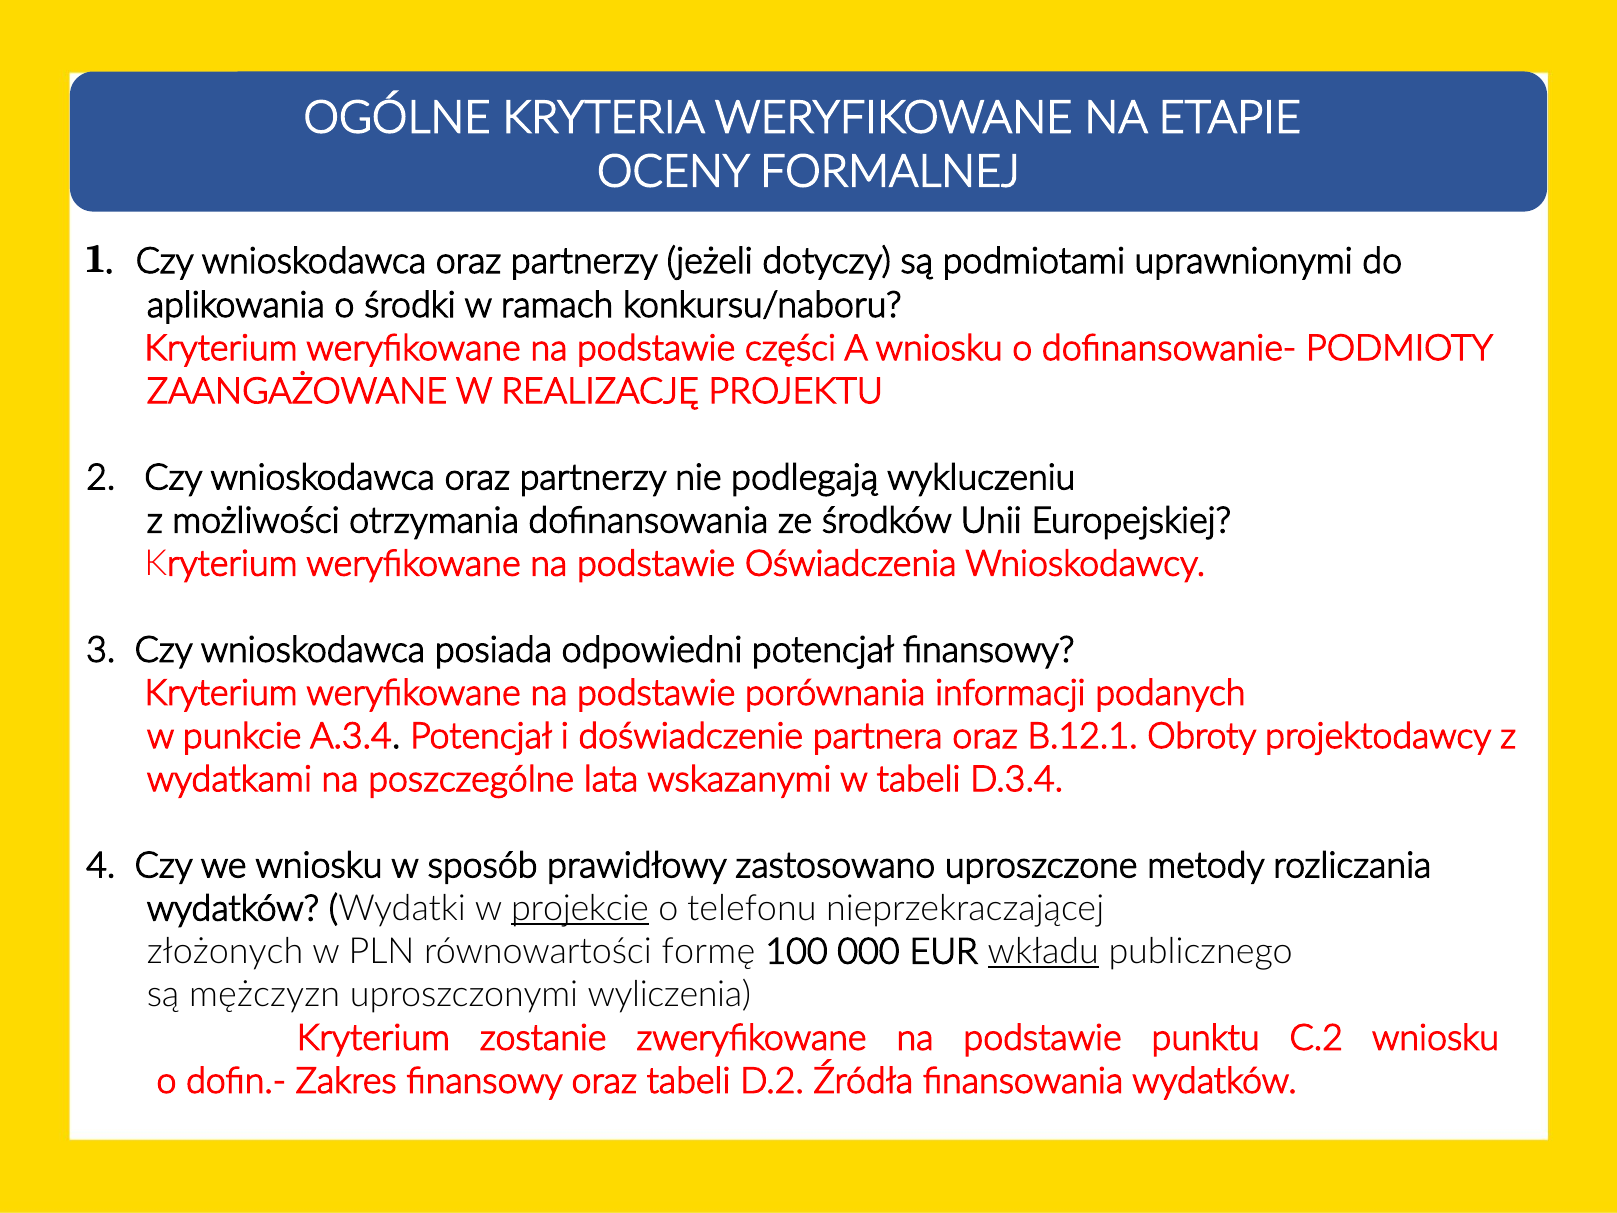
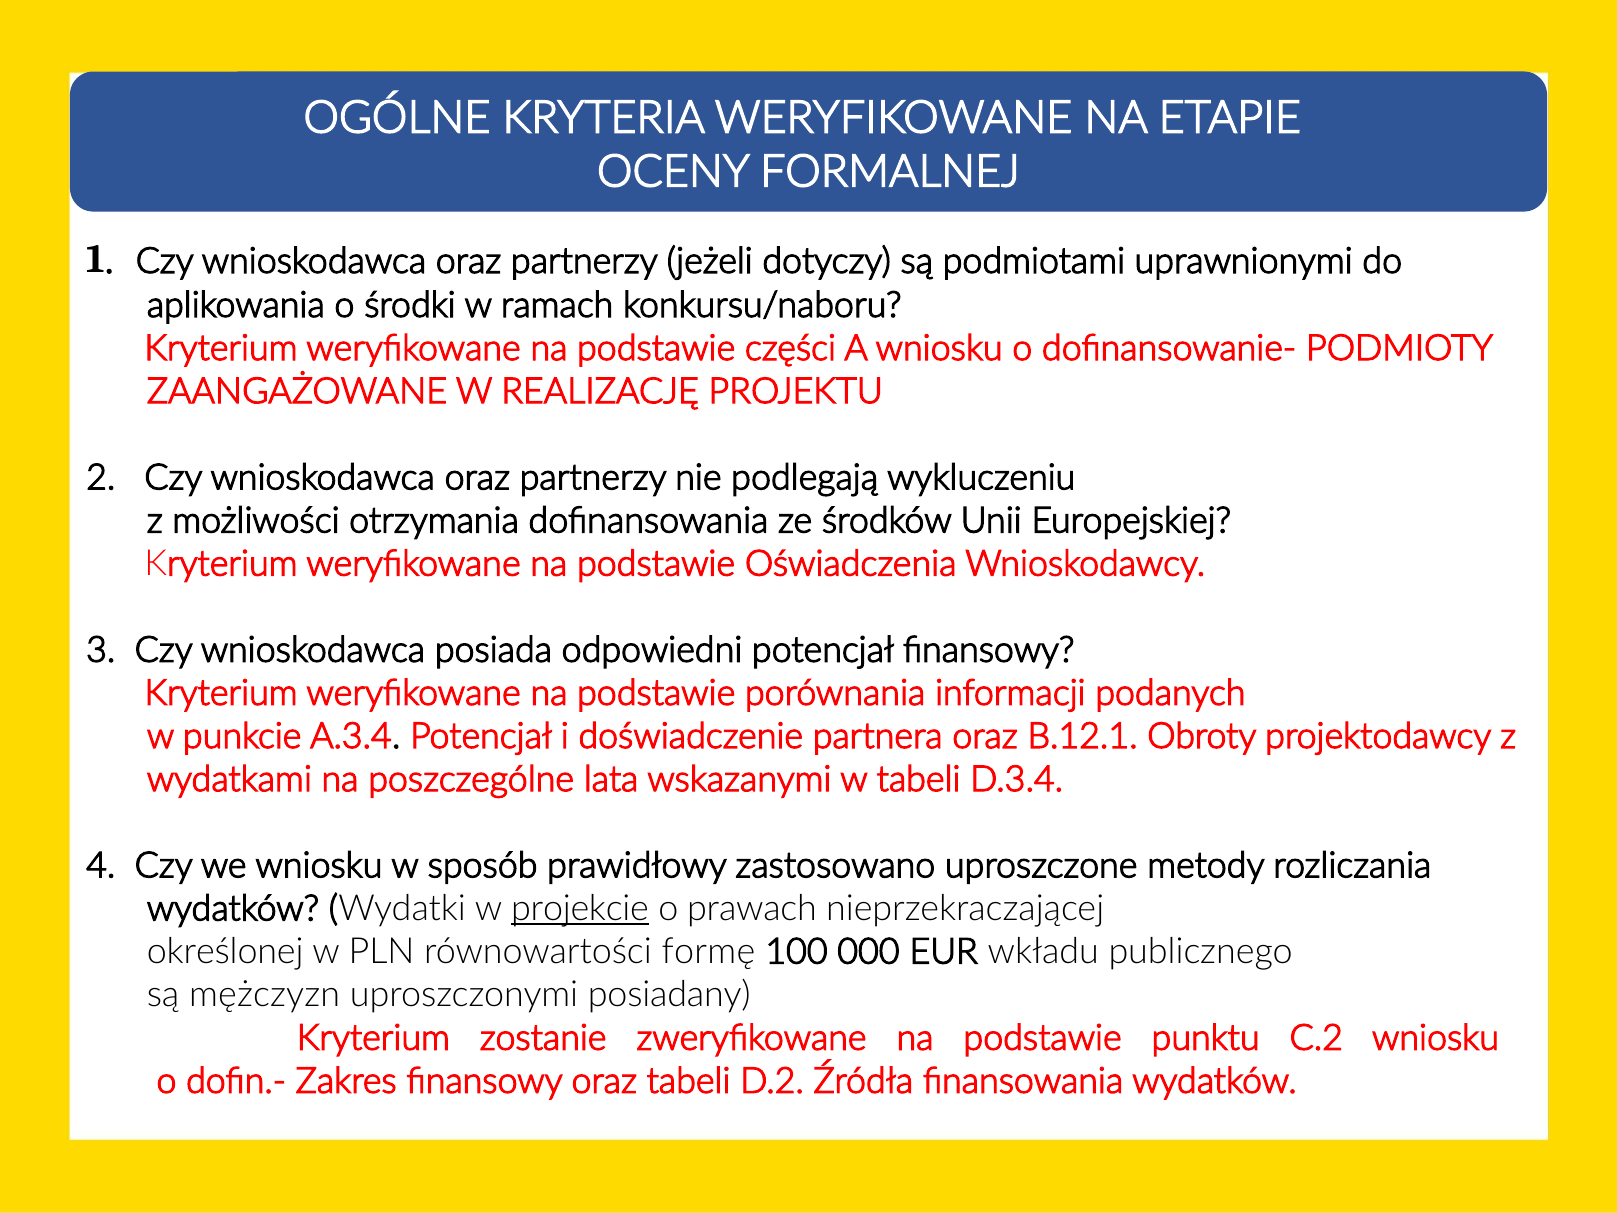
telefonu: telefonu -> prawach (752, 908)
złożonych: złożonych -> określonej (225, 951)
wkładu underline: present -> none (1043, 951)
wyliczenia: wyliczenia -> posiadany (669, 995)
